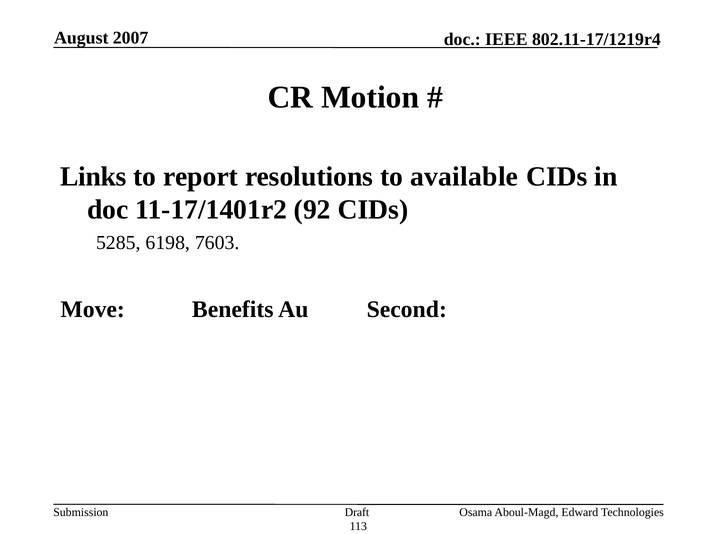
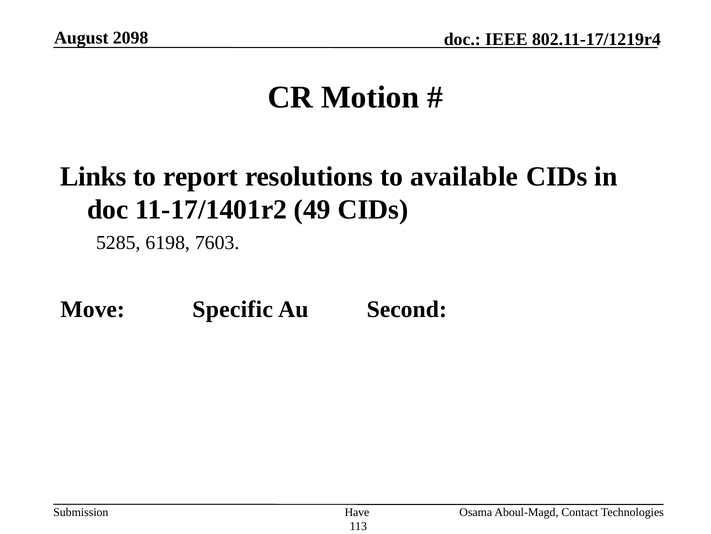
2007: 2007 -> 2098 (131, 38)
92: 92 -> 49 (312, 209)
Benefits: Benefits -> Specific (233, 309)
Draft: Draft -> Have (357, 511)
Edward: Edward -> Contact (580, 511)
